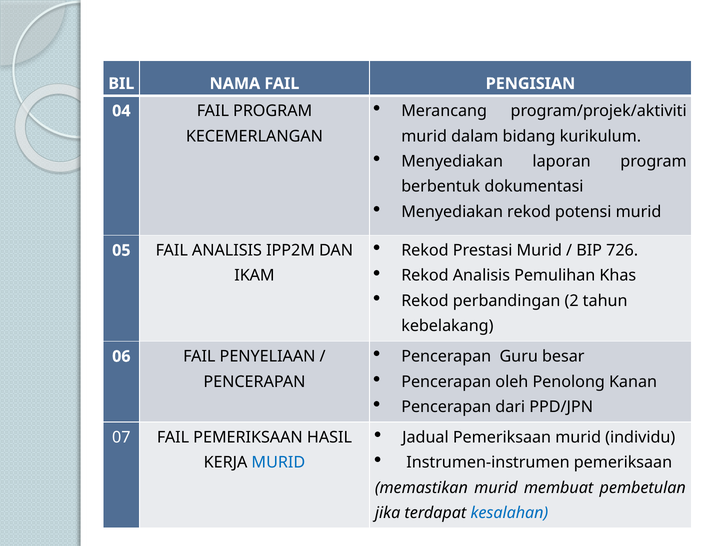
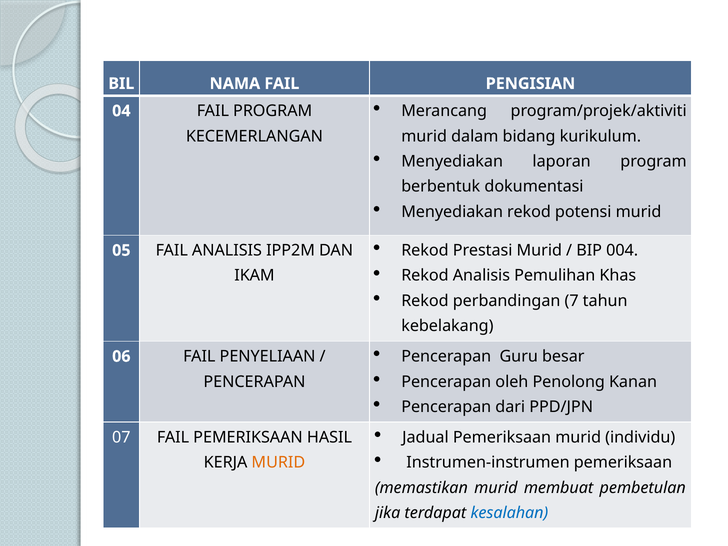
726: 726 -> 004 (622, 250)
2: 2 -> 7 (572, 301)
MURID colour: blue -> orange (278, 462)
